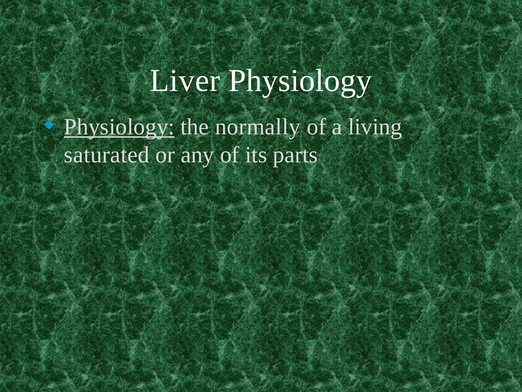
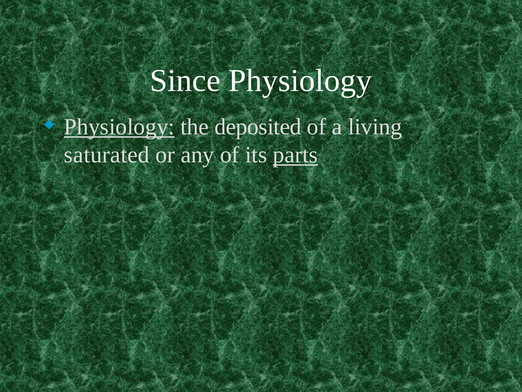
Liver: Liver -> Since (185, 81)
normally: normally -> deposited (258, 127)
parts underline: none -> present (295, 155)
